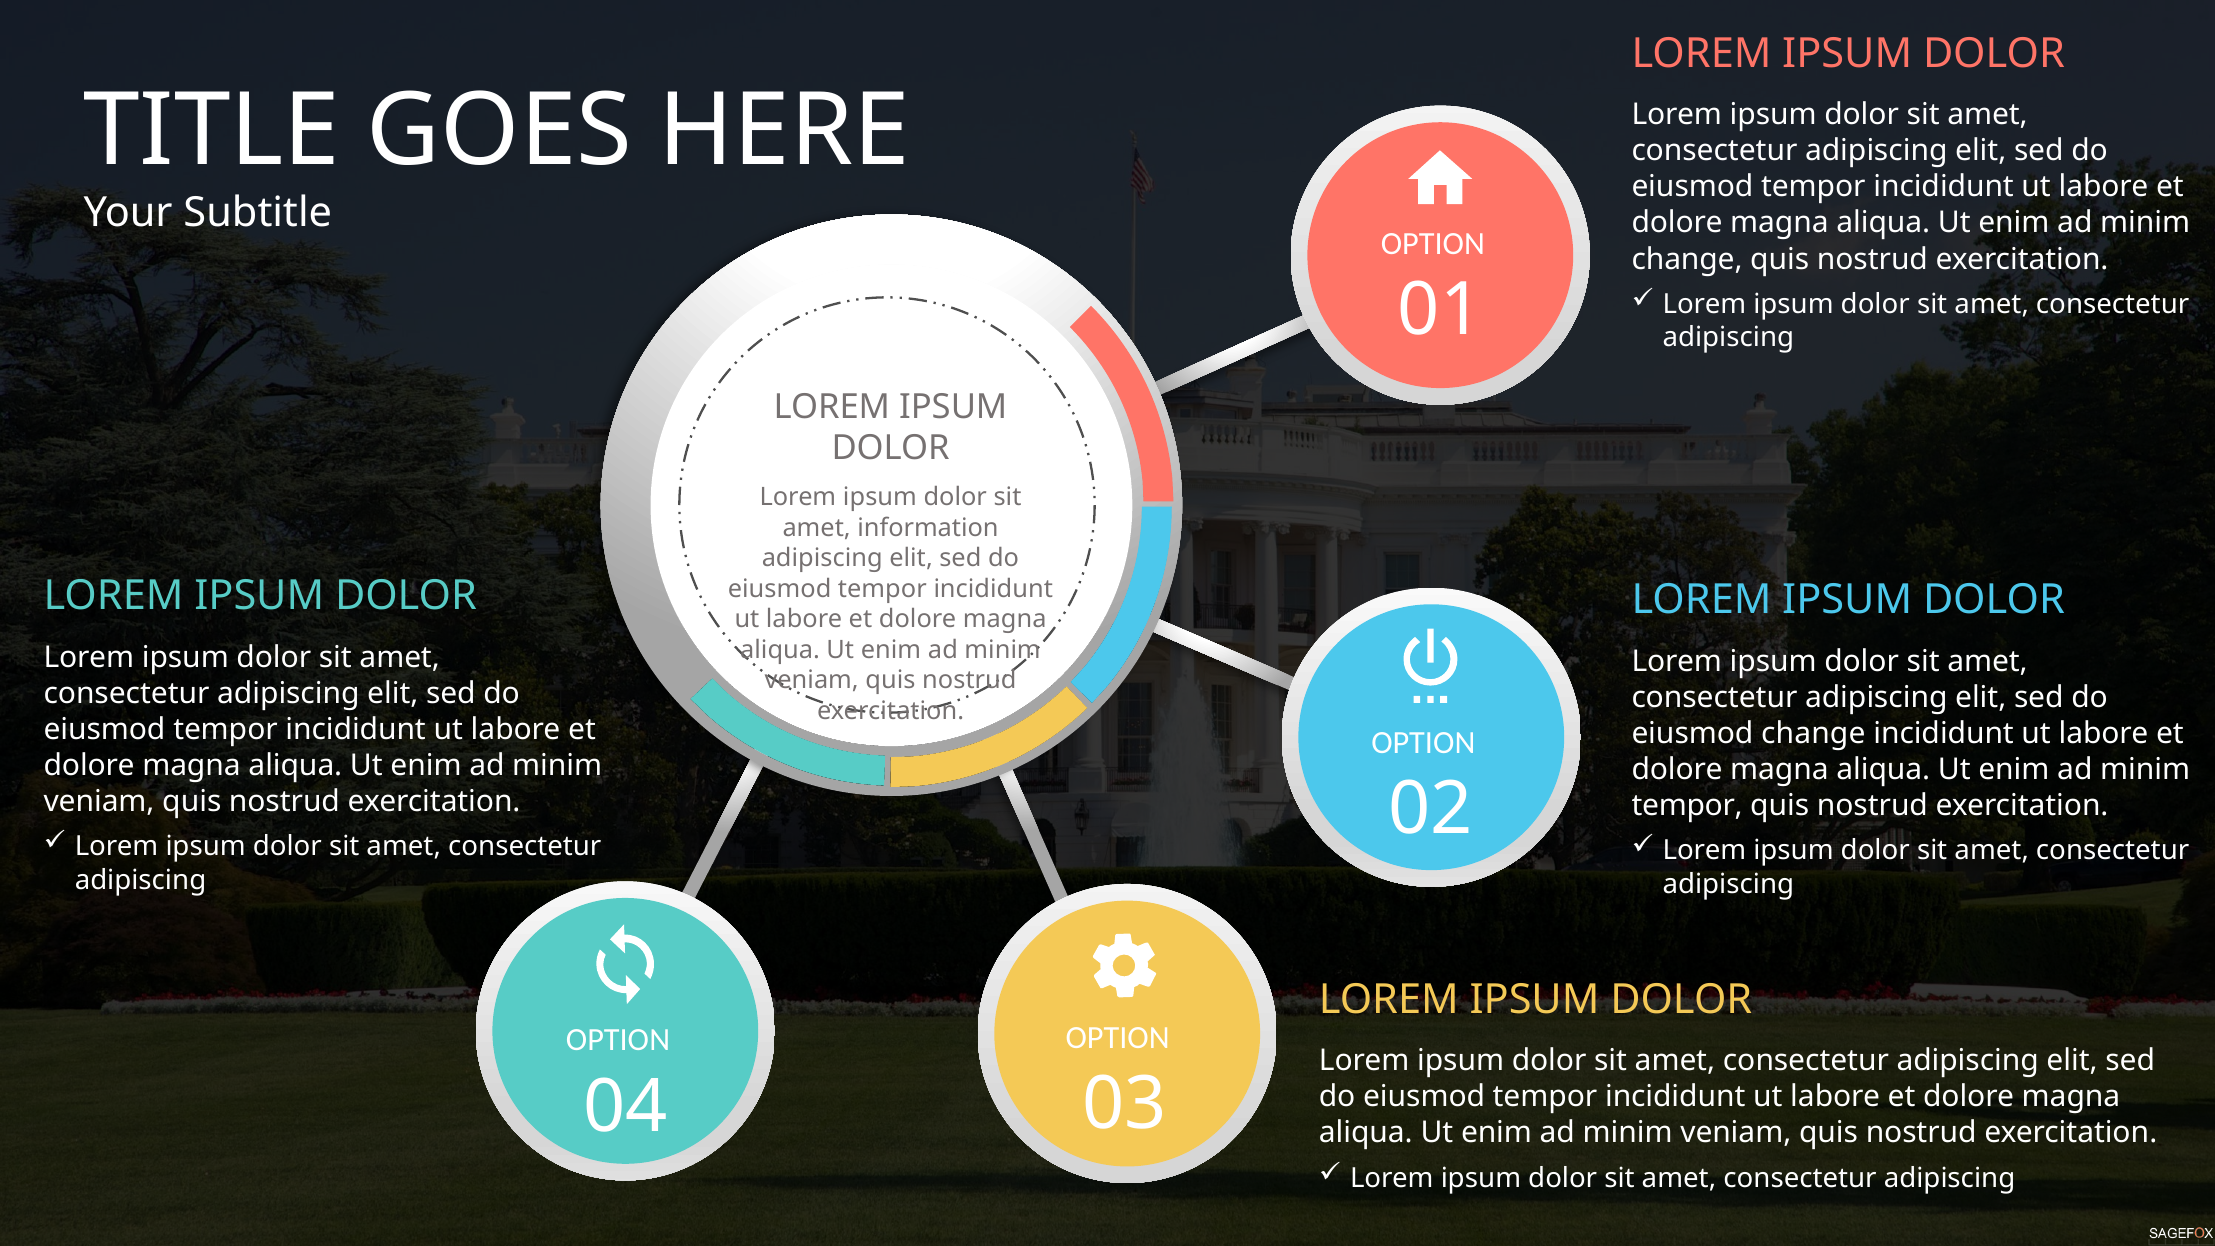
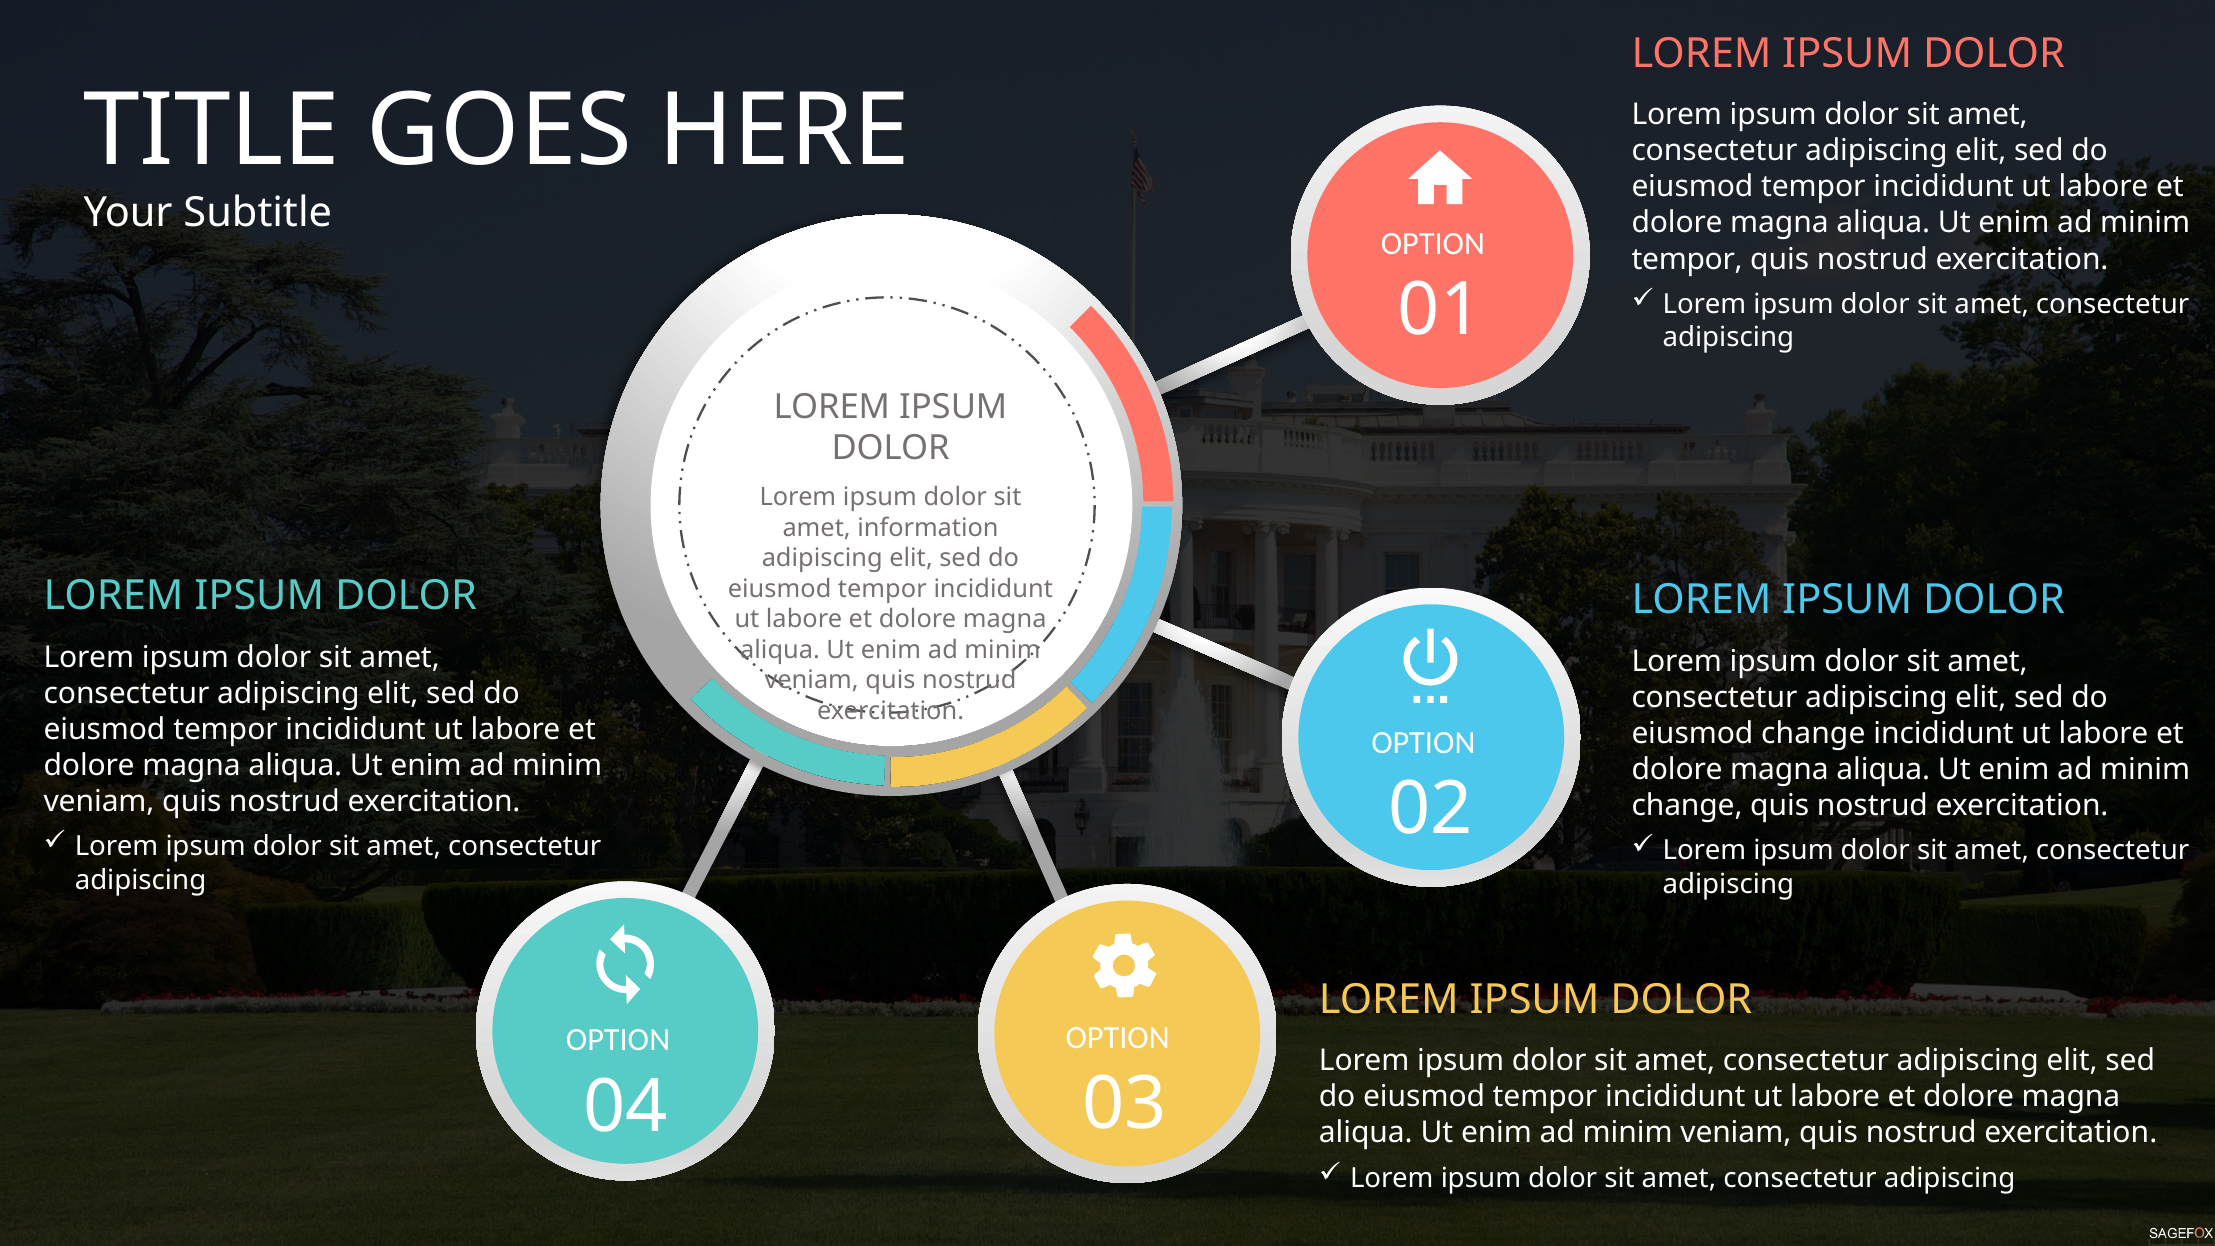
change: change -> tempor (1687, 259)
tempor: tempor -> change (1687, 805)
